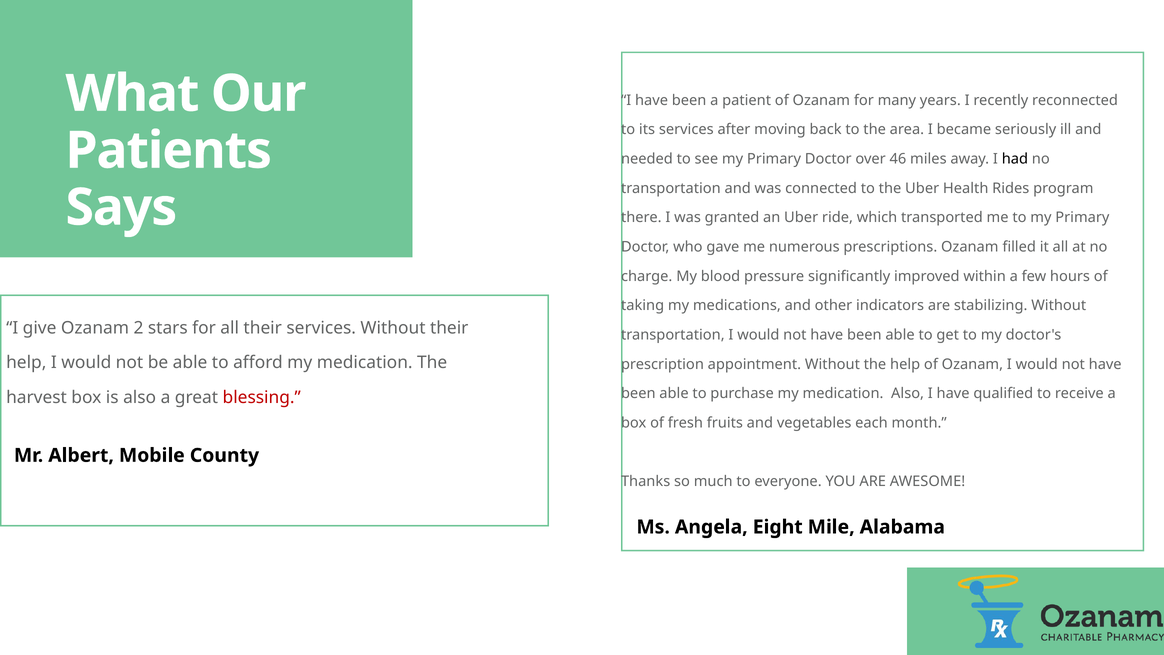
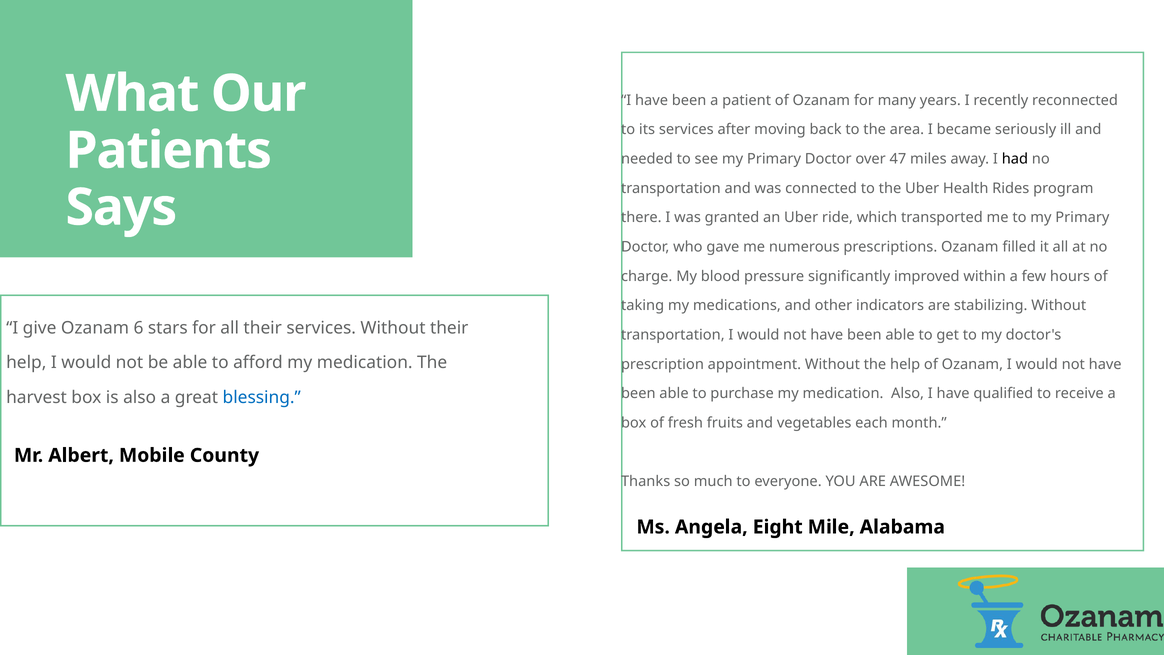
46: 46 -> 47 (898, 159)
2: 2 -> 6 (139, 328)
blessing colour: red -> blue (262, 397)
